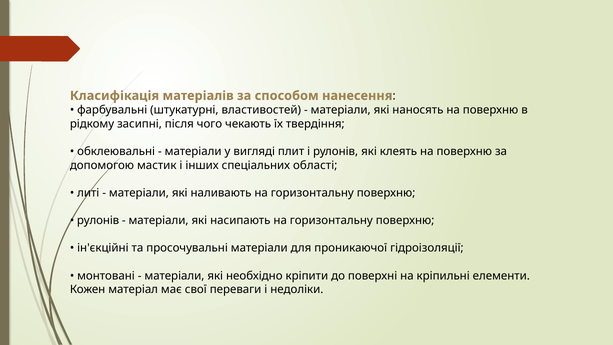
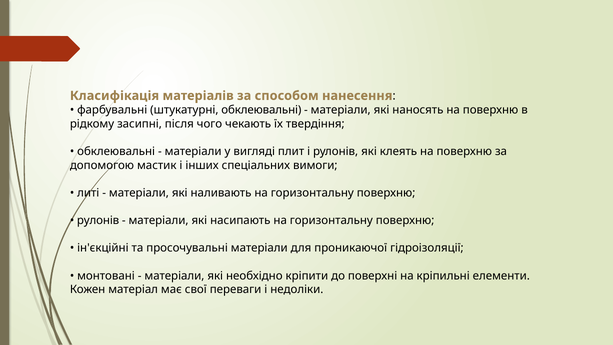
штукатурні властивостей: властивостей -> обклеювальні (261, 110)
області: області -> вимоги (315, 165)
